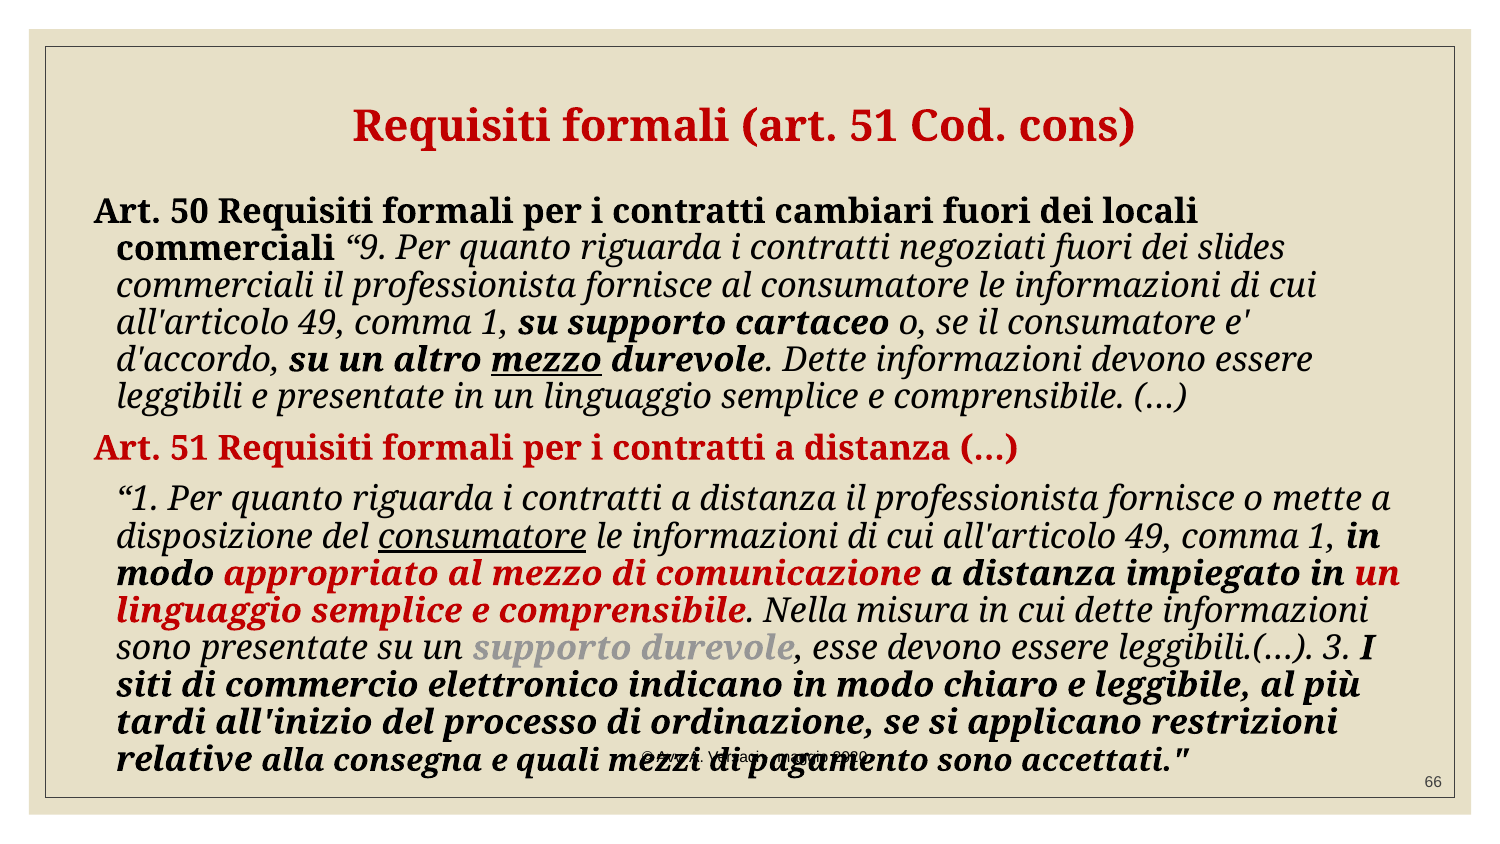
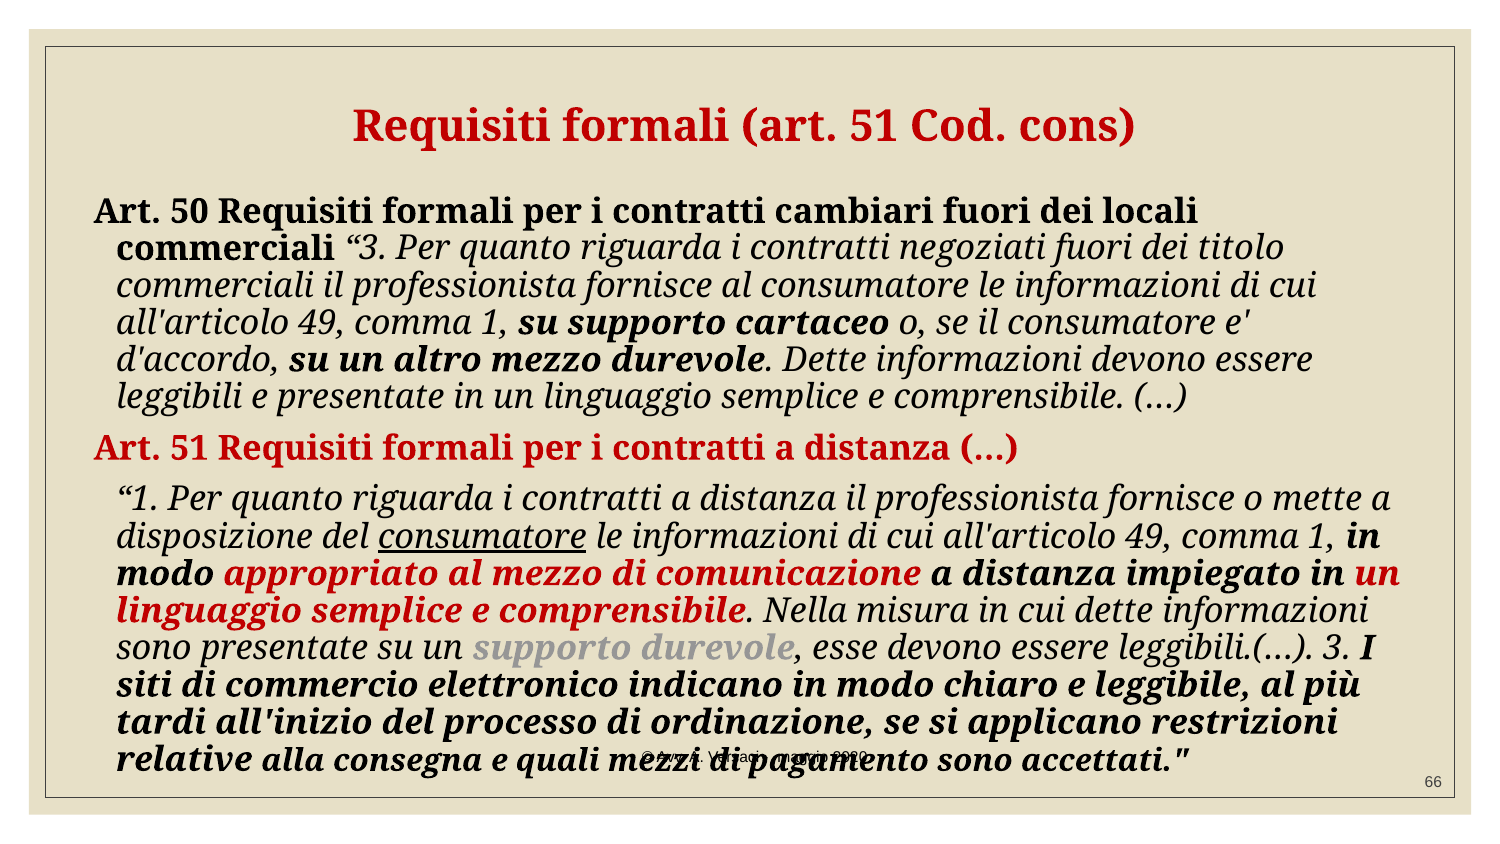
commerciali 9: 9 -> 3 (366, 249)
slides: slides -> titolo (1241, 249)
mezzo underline: present -> none (546, 360)
